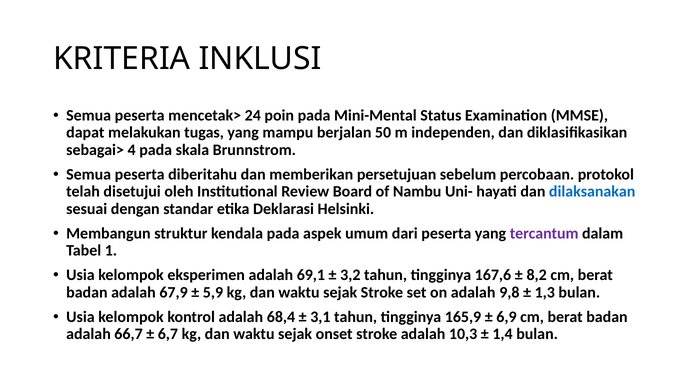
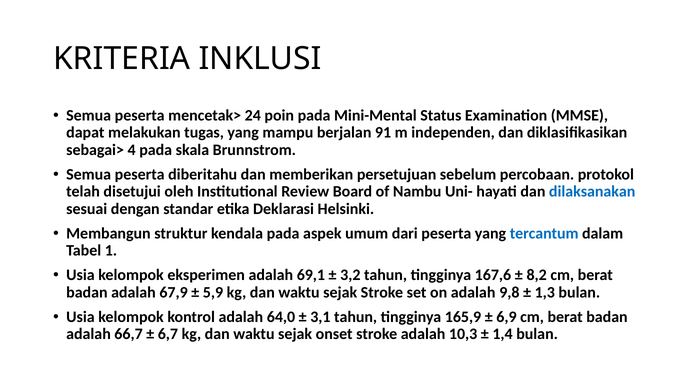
50: 50 -> 91 (383, 133)
tercantum colour: purple -> blue (544, 234)
68,4: 68,4 -> 64,0 (281, 317)
